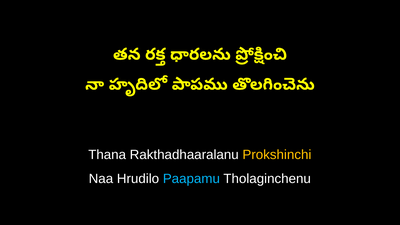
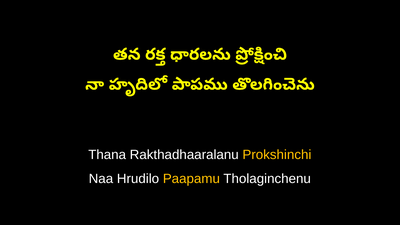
Paapamu colour: light blue -> yellow (191, 179)
